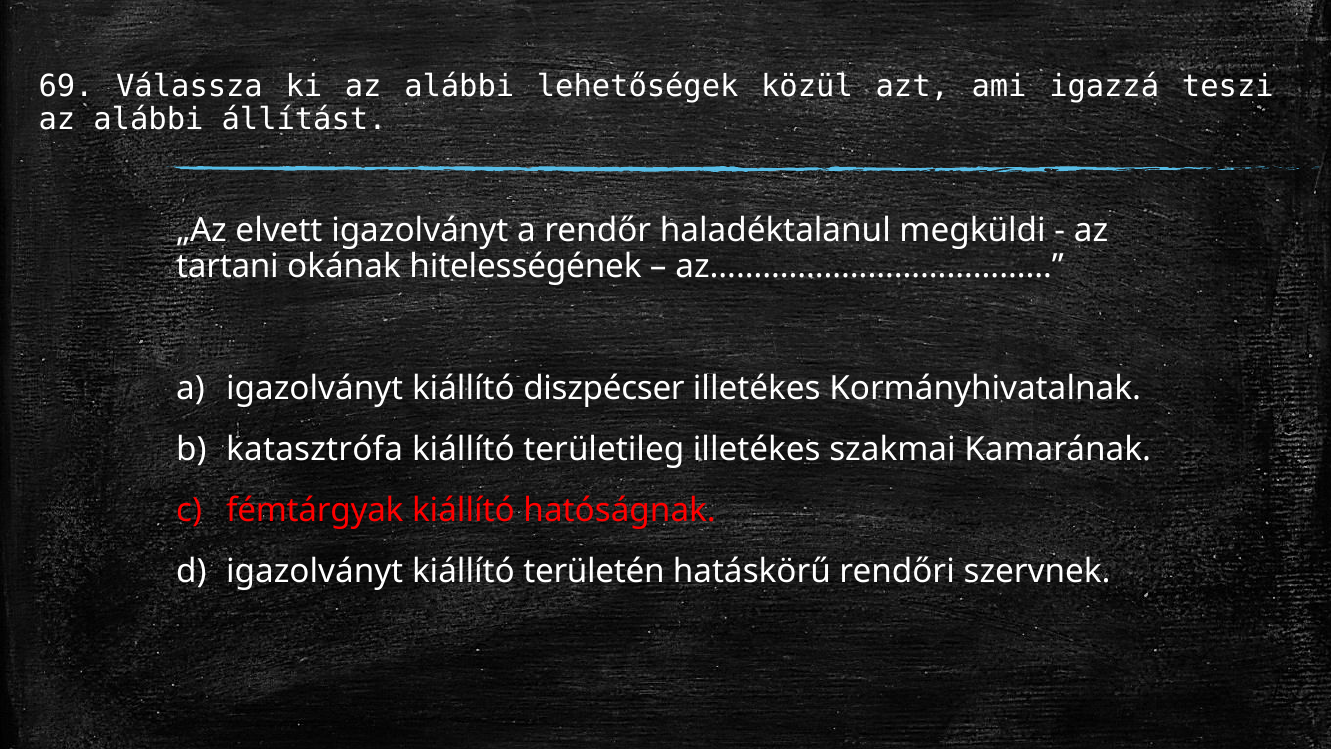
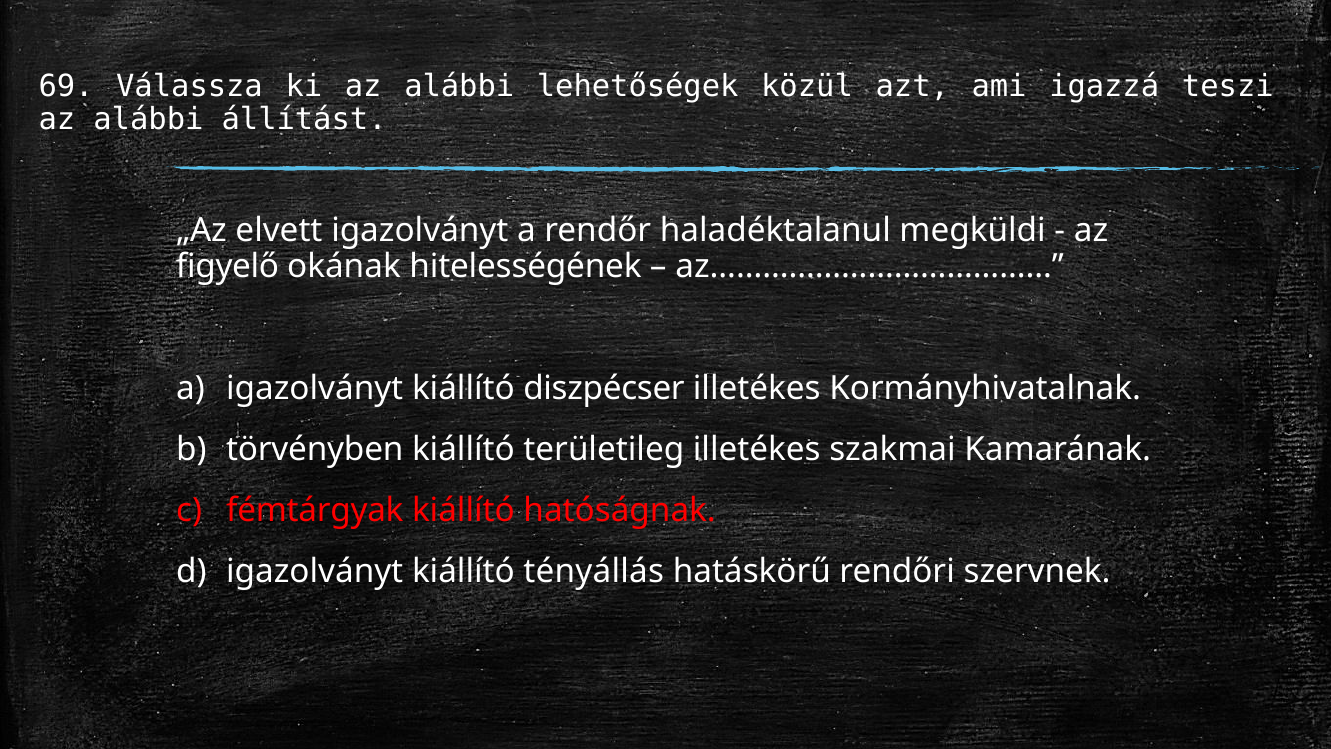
tartani: tartani -> figyelő (228, 267)
katasztrófa: katasztrófa -> törvényben (315, 449)
területén: területén -> tényállás (594, 571)
